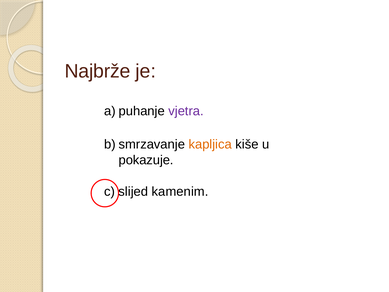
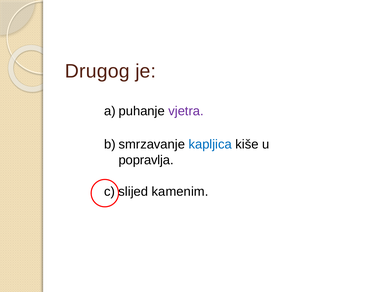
Najbrže: Najbrže -> Drugog (97, 71)
kapljica colour: orange -> blue (210, 144)
pokazuje: pokazuje -> popravlja (146, 160)
